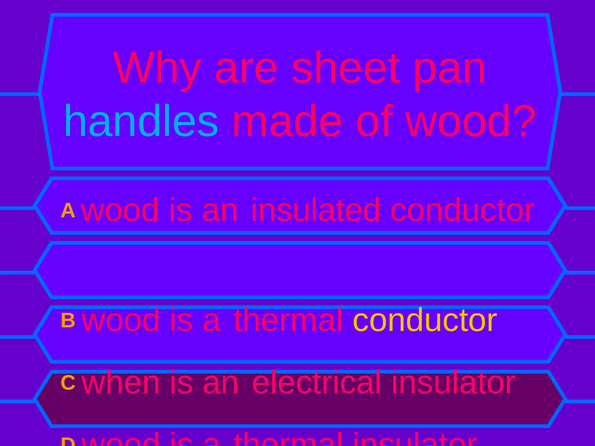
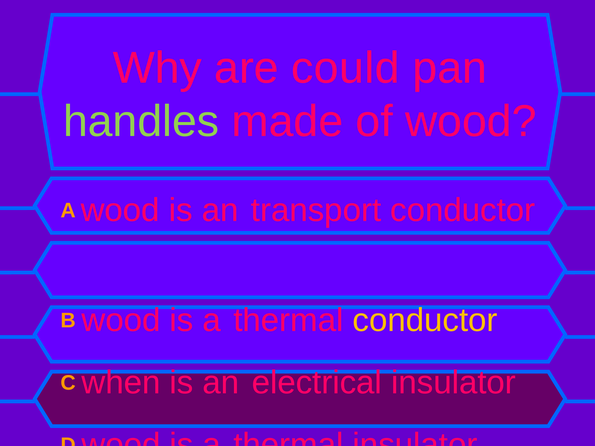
sheet: sheet -> could (345, 68)
handles colour: light blue -> light green (141, 122)
insulated: insulated -> transport (316, 210)
